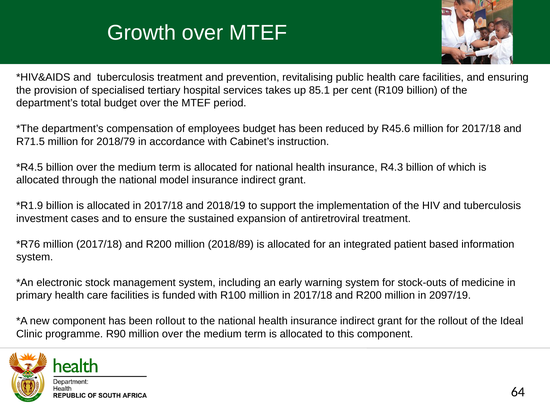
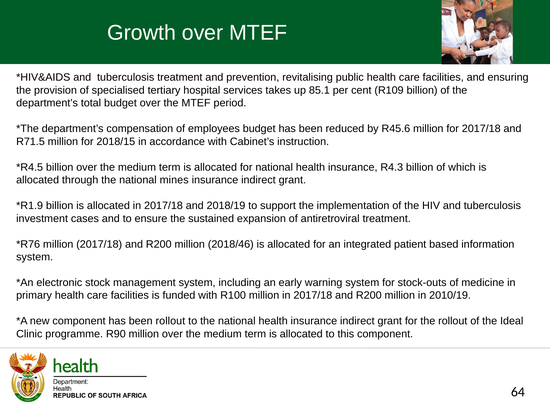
2018/79: 2018/79 -> 2018/15 (116, 142)
model: model -> mines (174, 180)
2018/89: 2018/89 -> 2018/46 (231, 244)
2097/19: 2097/19 -> 2010/19 (450, 296)
